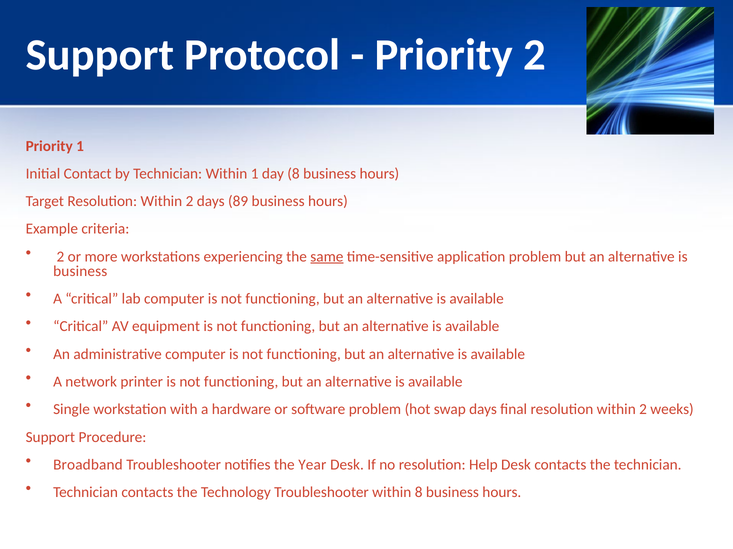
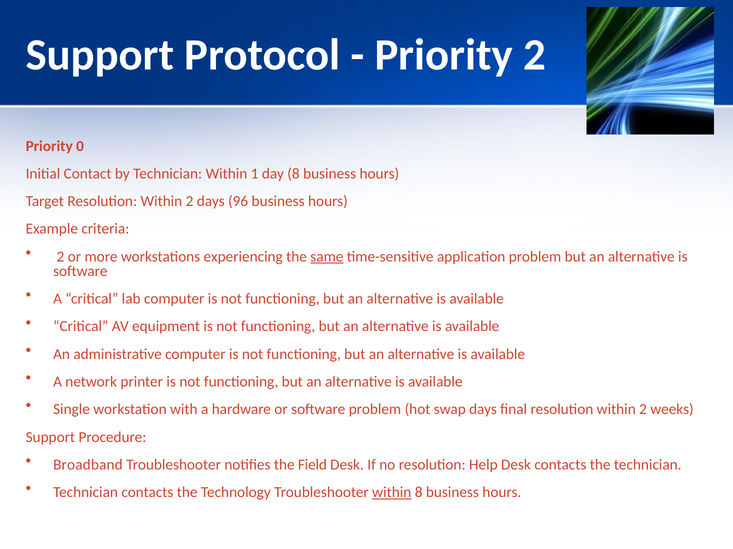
Priority 1: 1 -> 0 (80, 146)
89: 89 -> 96 (238, 202)
business: business -> software (80, 272)
Year: Year -> Field (312, 465)
within underline: none -> present (392, 493)
